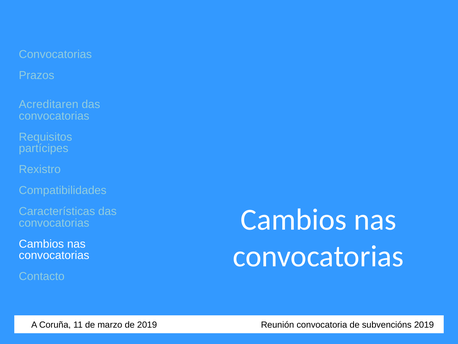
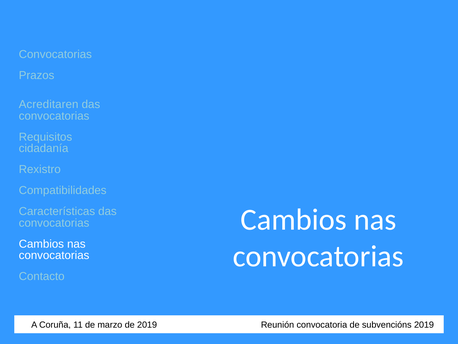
partícipes: partícipes -> cidadanía (44, 148)
